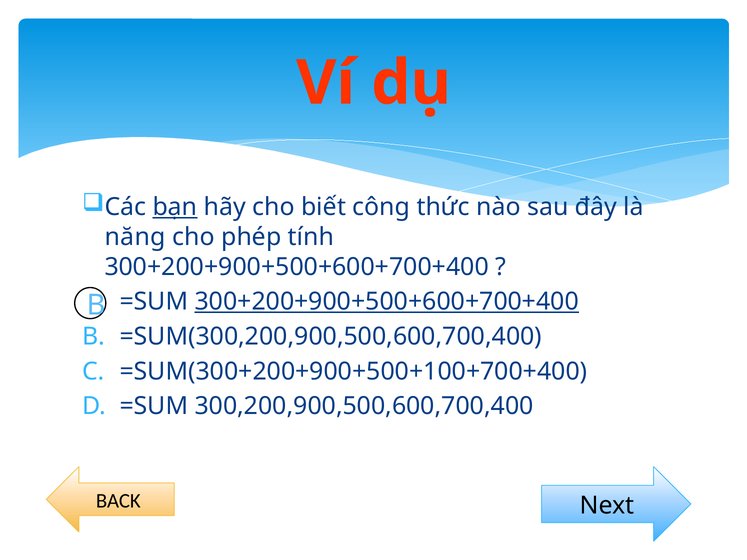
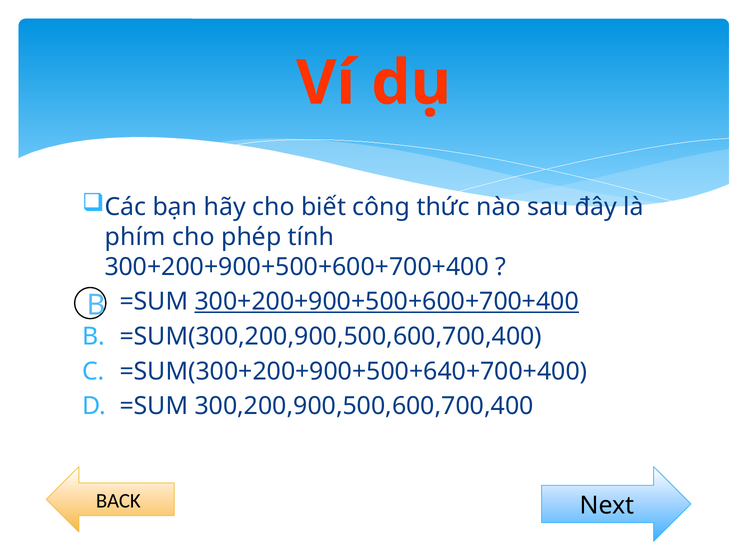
bạn underline: present -> none (175, 207)
năng: năng -> phím (135, 237)
=SUM(300+200+900+500+100+700+400: =SUM(300+200+900+500+100+700+400 -> =SUM(300+200+900+500+640+700+400 (353, 371)
